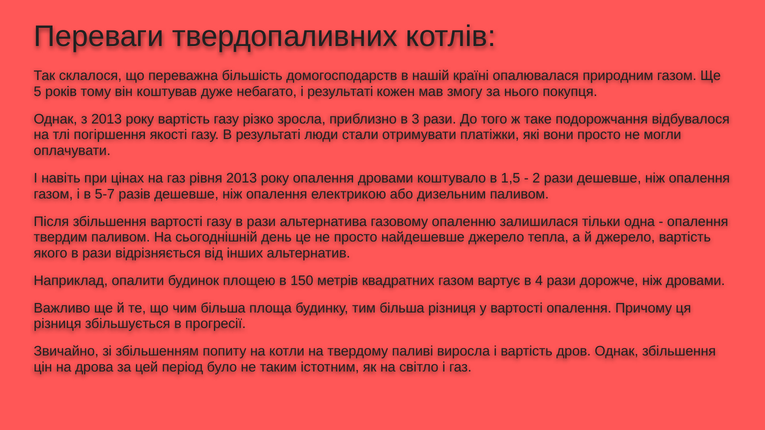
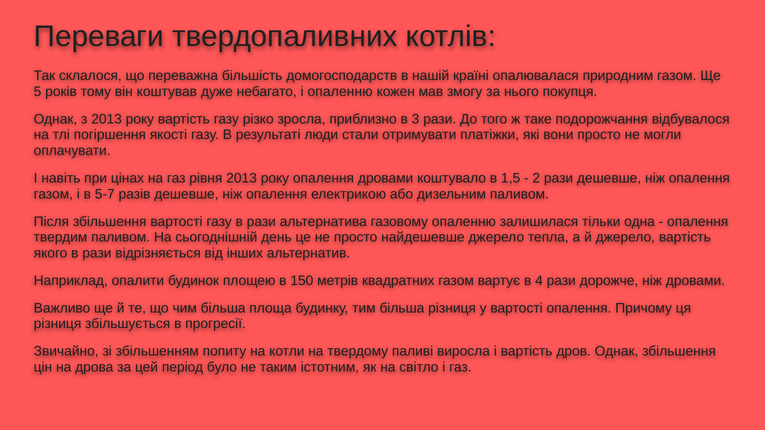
і результаті: результаті -> опаленню (340, 92)
